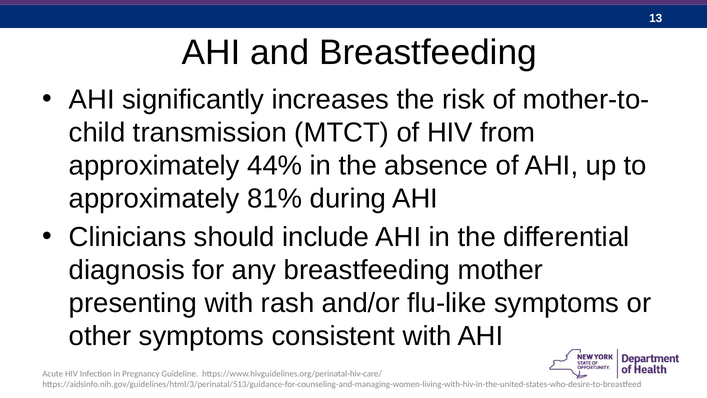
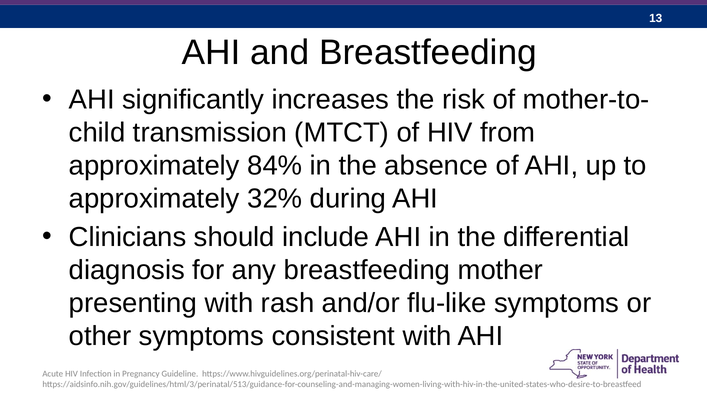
44%: 44% -> 84% (275, 165)
81%: 81% -> 32% (275, 198)
